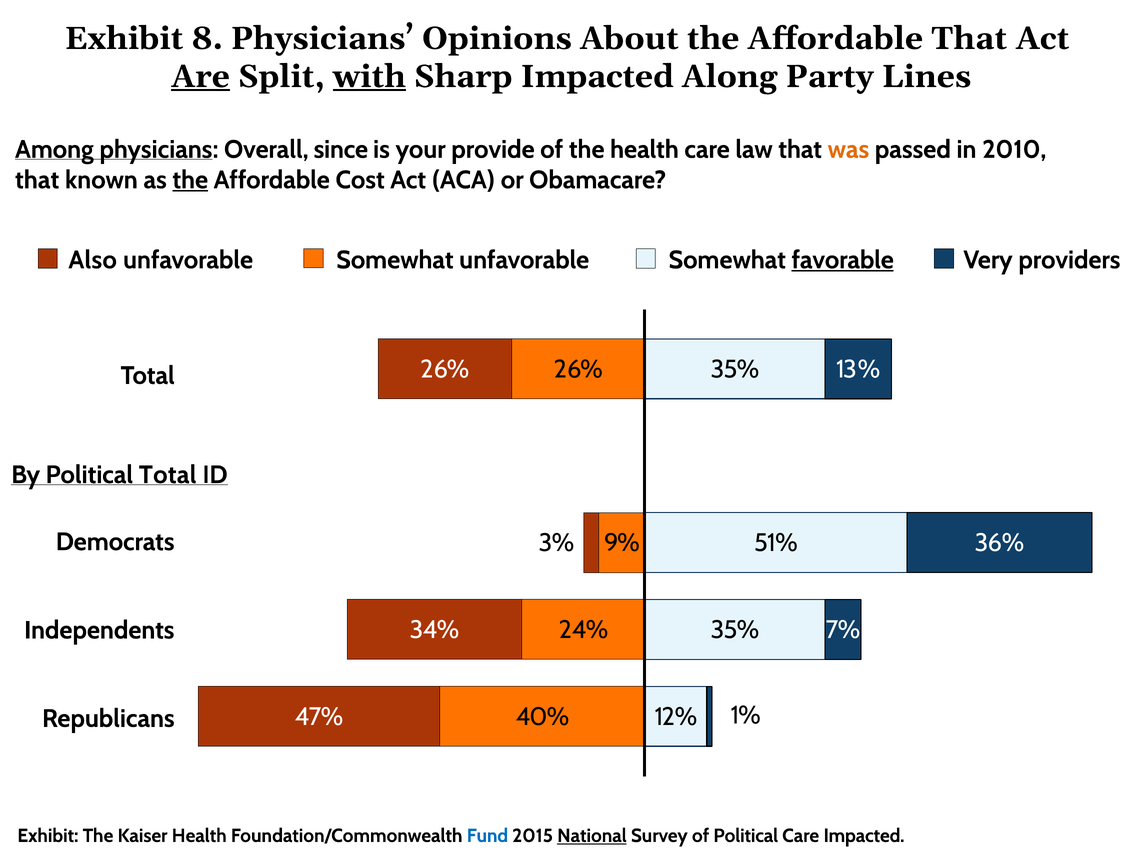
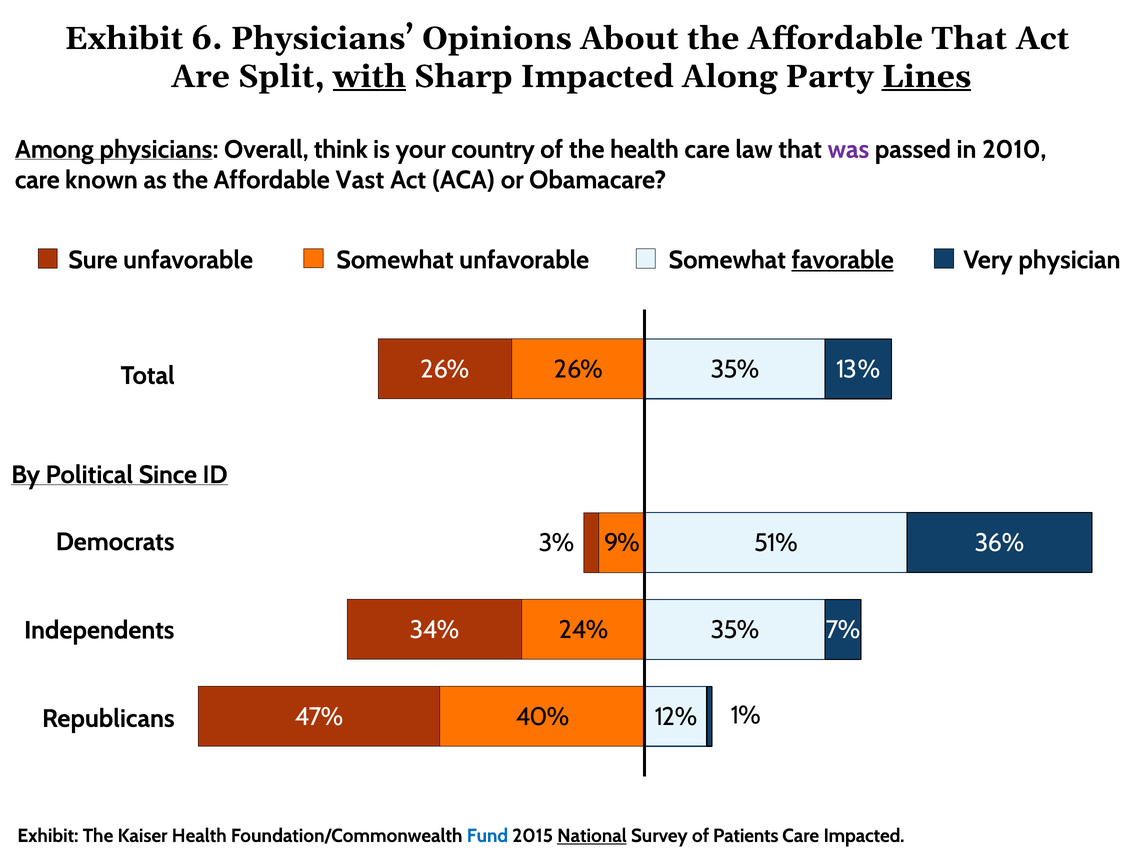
8: 8 -> 6 (207, 38)
Are underline: present -> none (201, 76)
Lines underline: none -> present (926, 76)
since: since -> think (341, 149)
provide: provide -> country (493, 149)
was colour: orange -> purple (848, 149)
that: that -> care (37, 180)
the underline: present -> none (190, 180)
Cost: Cost -> Vast (360, 180)
Also: Also -> Sure (93, 260)
providers: providers -> physician (1069, 260)
Political Total: Total -> Since (168, 475)
of Political: Political -> Patients (746, 835)
